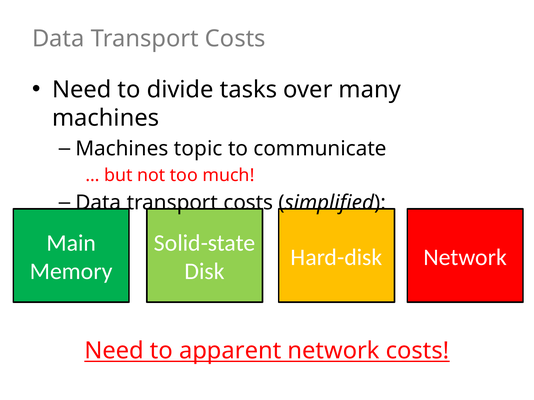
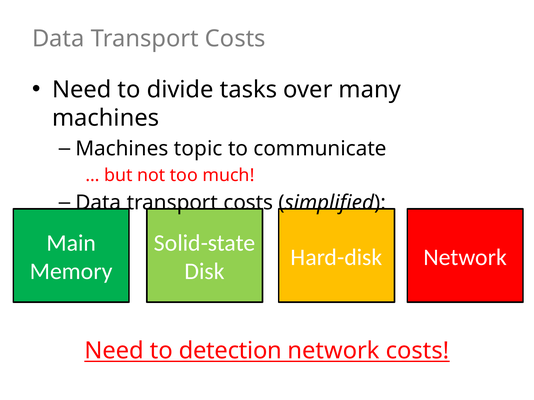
apparent: apparent -> detection (230, 351)
